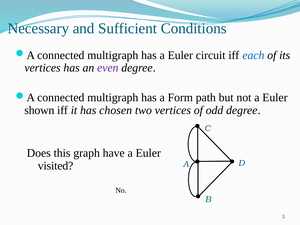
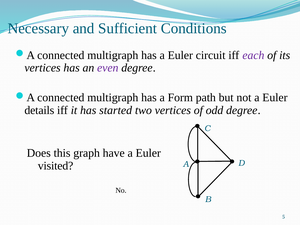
each colour: blue -> purple (253, 55)
shown: shown -> details (39, 110)
chosen: chosen -> started (116, 110)
